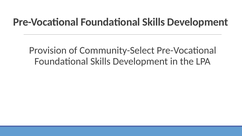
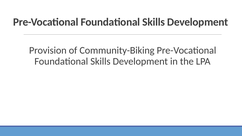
Community-Select: Community-Select -> Community-Biking (117, 51)
